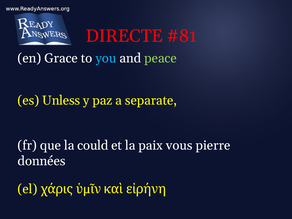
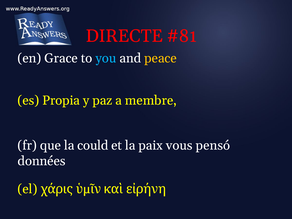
peace colour: light green -> yellow (161, 58)
Unless: Unless -> Propia (61, 100)
separate: separate -> membre (151, 100)
pierre: pierre -> pensó (213, 145)
